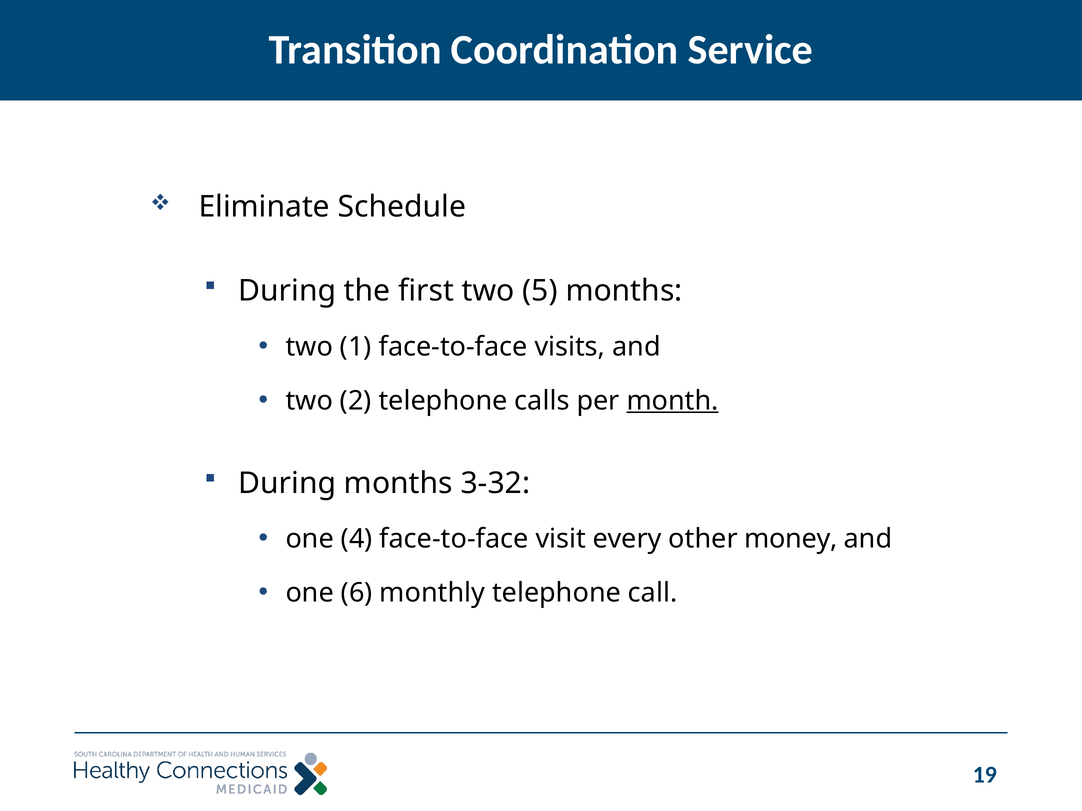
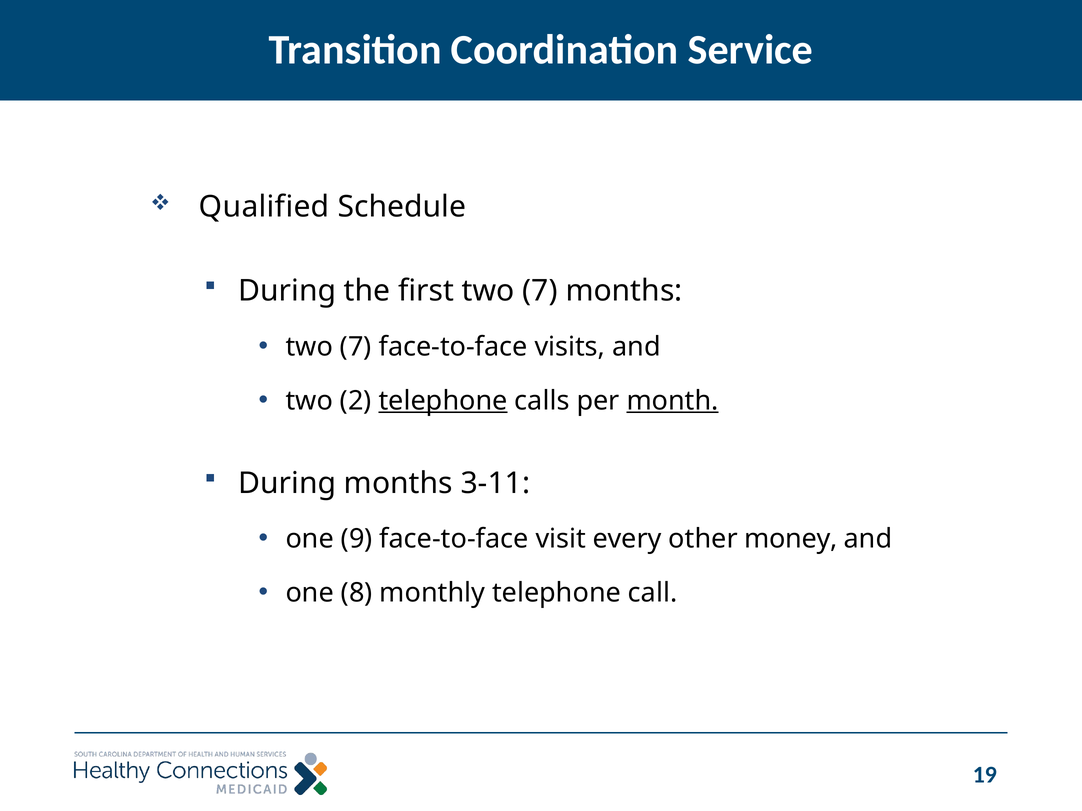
Eliminate: Eliminate -> Qualified (264, 207)
first two 5: 5 -> 7 (540, 291)
1: 1 -> 7 (356, 347)
telephone underline: none -> present (443, 401)
3-32: 3-32 -> 3-11 (495, 483)
4: 4 -> 9 (357, 539)
6: 6 -> 8 (357, 593)
